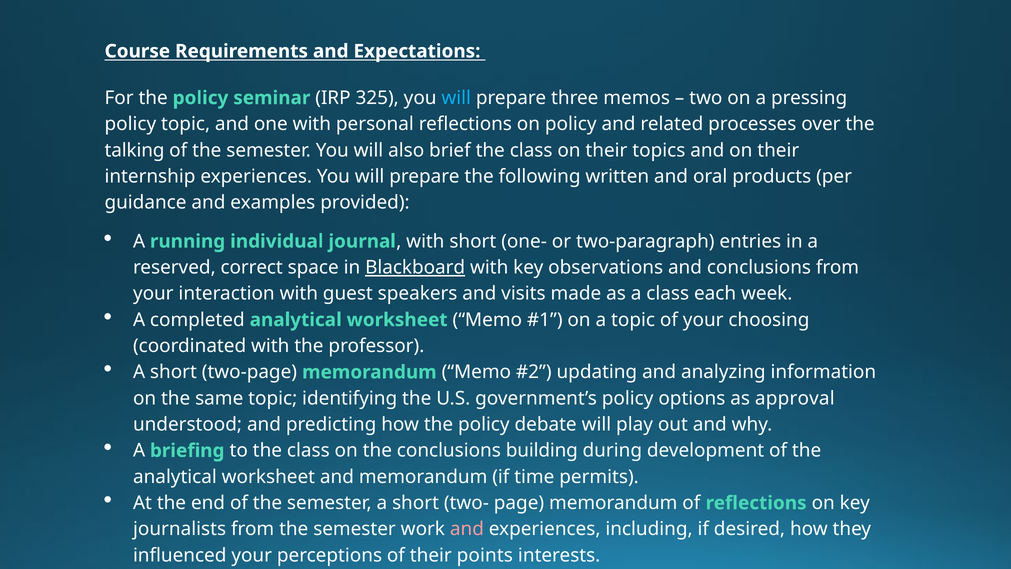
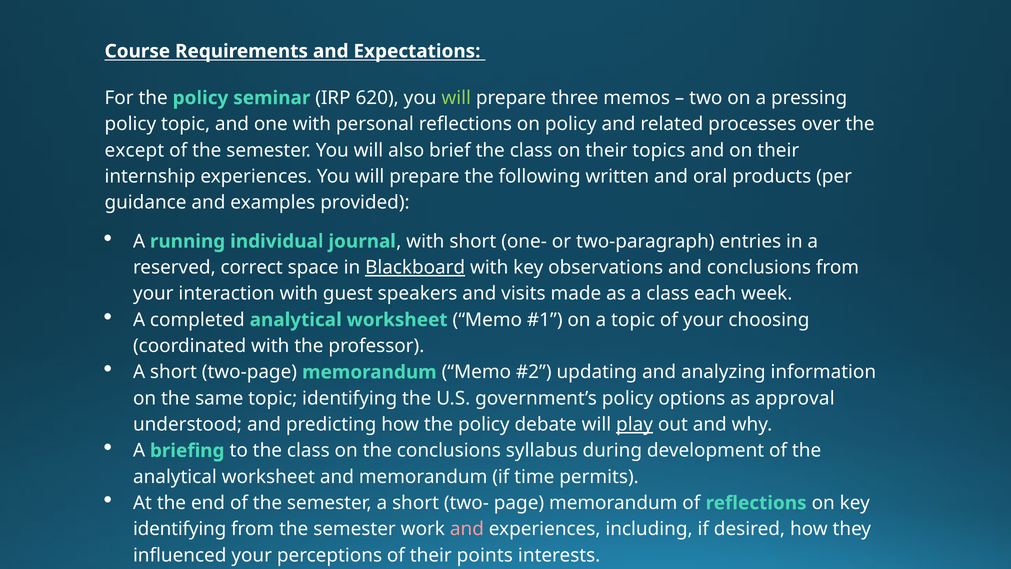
325: 325 -> 620 (377, 98)
will colour: light blue -> light green (456, 98)
talking: talking -> except (134, 150)
play underline: none -> present (635, 424)
building: building -> syllabus (542, 450)
journalists: journalists -> identifying (180, 529)
